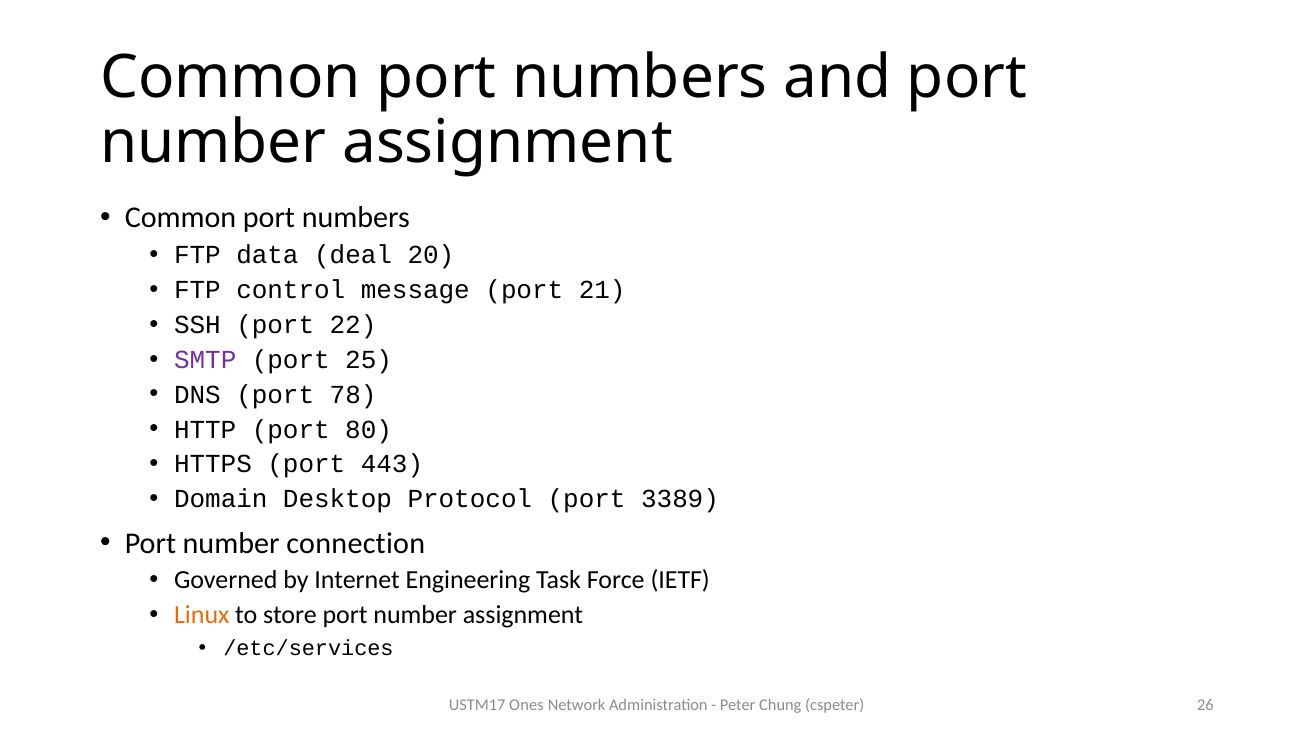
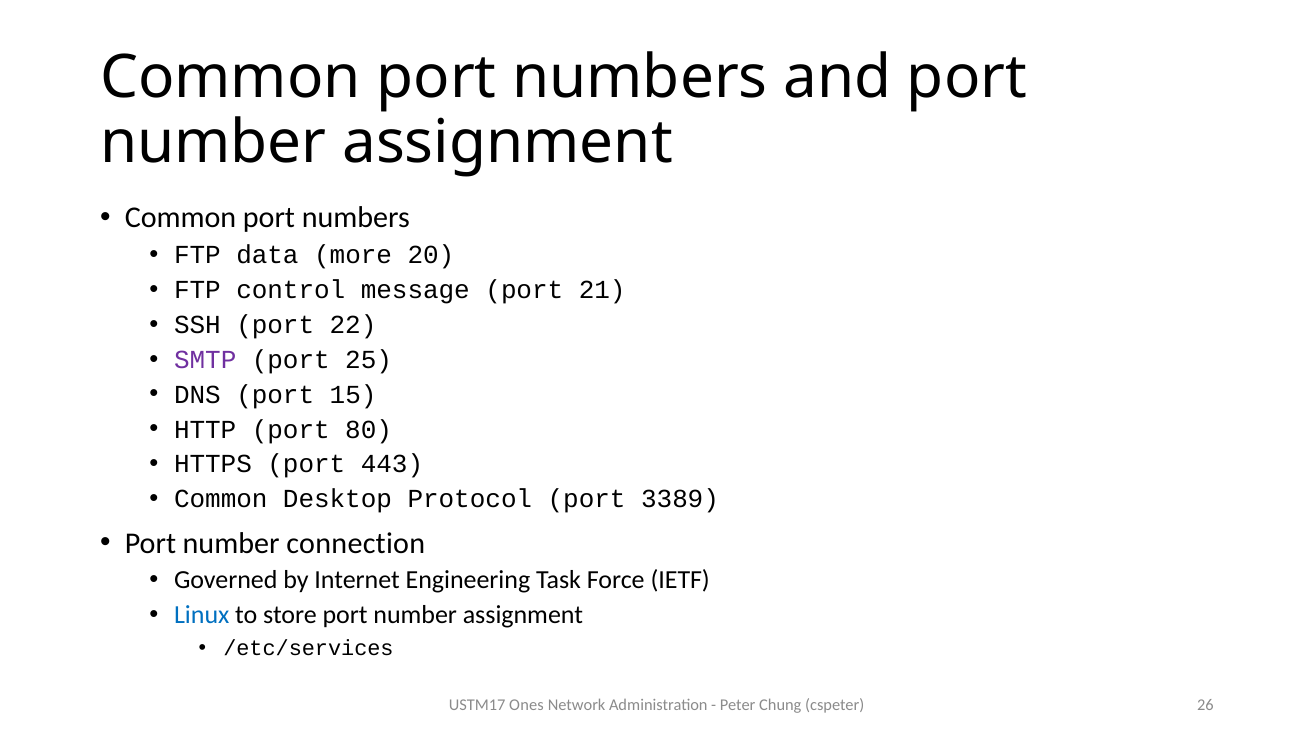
deal: deal -> more (353, 255)
78: 78 -> 15 (353, 395)
Domain: Domain -> Common (221, 499)
Linux colour: orange -> blue (202, 615)
